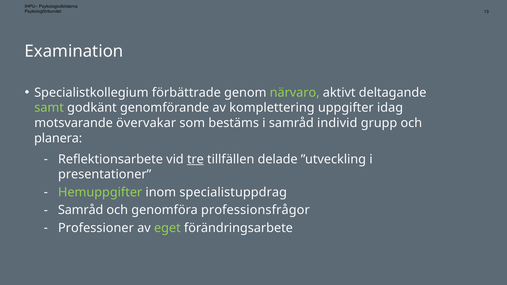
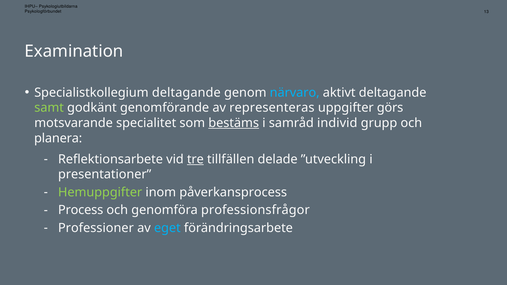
Specialistkollegium förbättrade: förbättrade -> deltagande (186, 93)
närvaro colour: light green -> light blue (295, 93)
komplettering: komplettering -> representeras (272, 108)
idag: idag -> görs (390, 108)
övervakar: övervakar -> specialitet (146, 123)
bestäms underline: none -> present (234, 123)
specialistuppdrag: specialistuppdrag -> påverkansprocess (233, 192)
Samråd: Samråd -> Process (81, 210)
eget colour: light green -> light blue (167, 228)
